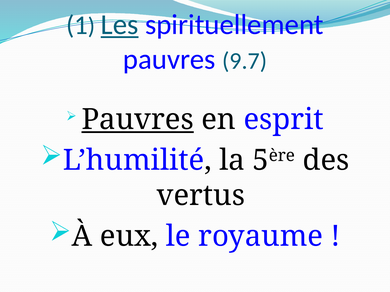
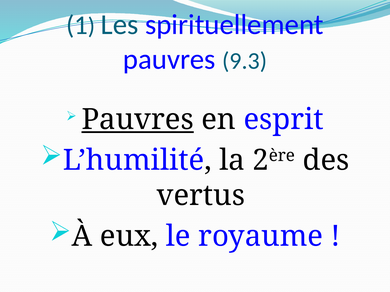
Les underline: present -> none (120, 25)
9.7: 9.7 -> 9.3 (245, 61)
5: 5 -> 2 (261, 161)
